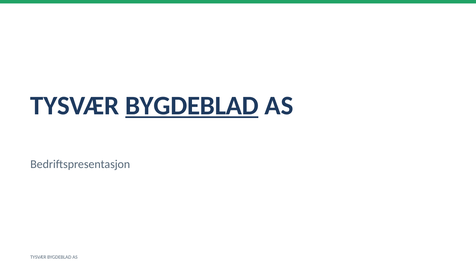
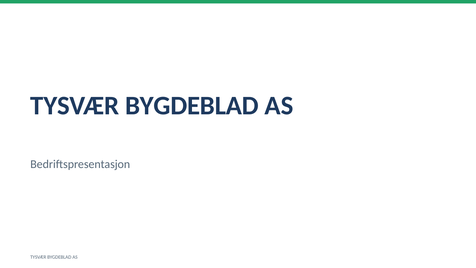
BYGDEBLAD underline: present -> none (192, 106)
